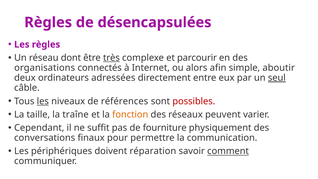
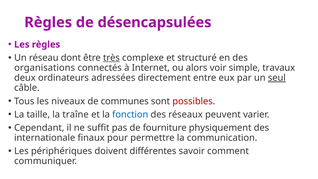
parcourir: parcourir -> structuré (197, 58)
afin: afin -> voir (218, 68)
aboutir: aboutir -> travaux (279, 68)
les underline: present -> none (43, 101)
références: références -> communes (125, 101)
fonction colour: orange -> blue (130, 114)
conversations: conversations -> internationale (45, 138)
réparation: réparation -> différentes (153, 151)
comment underline: present -> none (228, 151)
